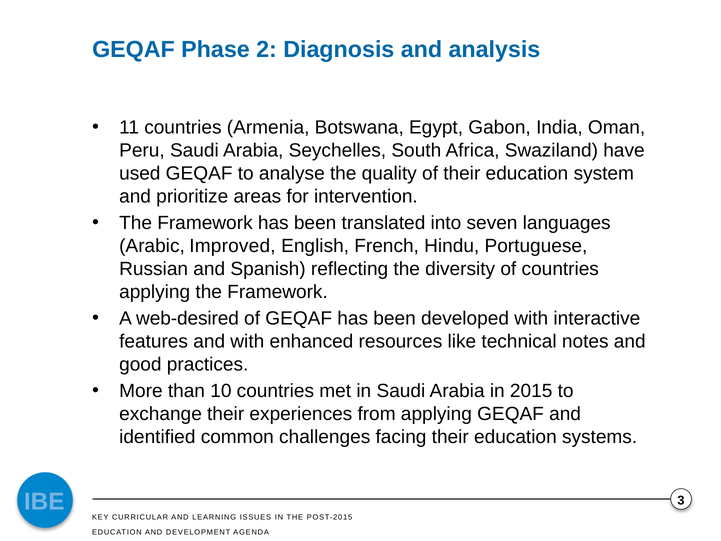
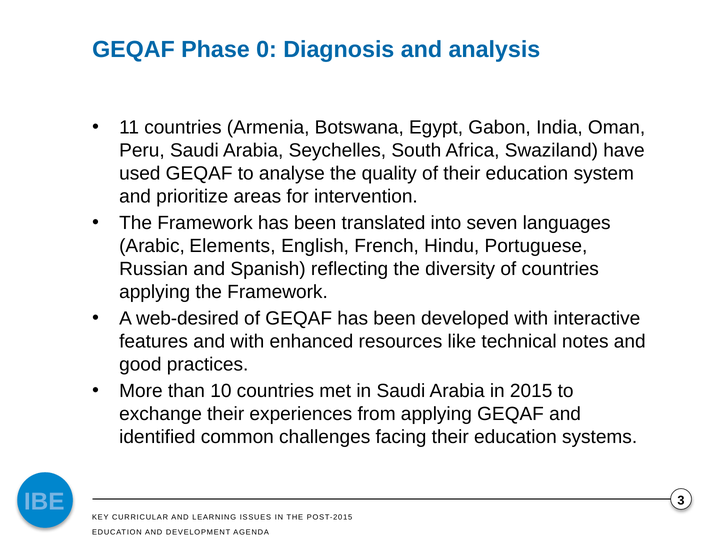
2: 2 -> 0 (267, 49)
Improved: Improved -> Elements (232, 246)
